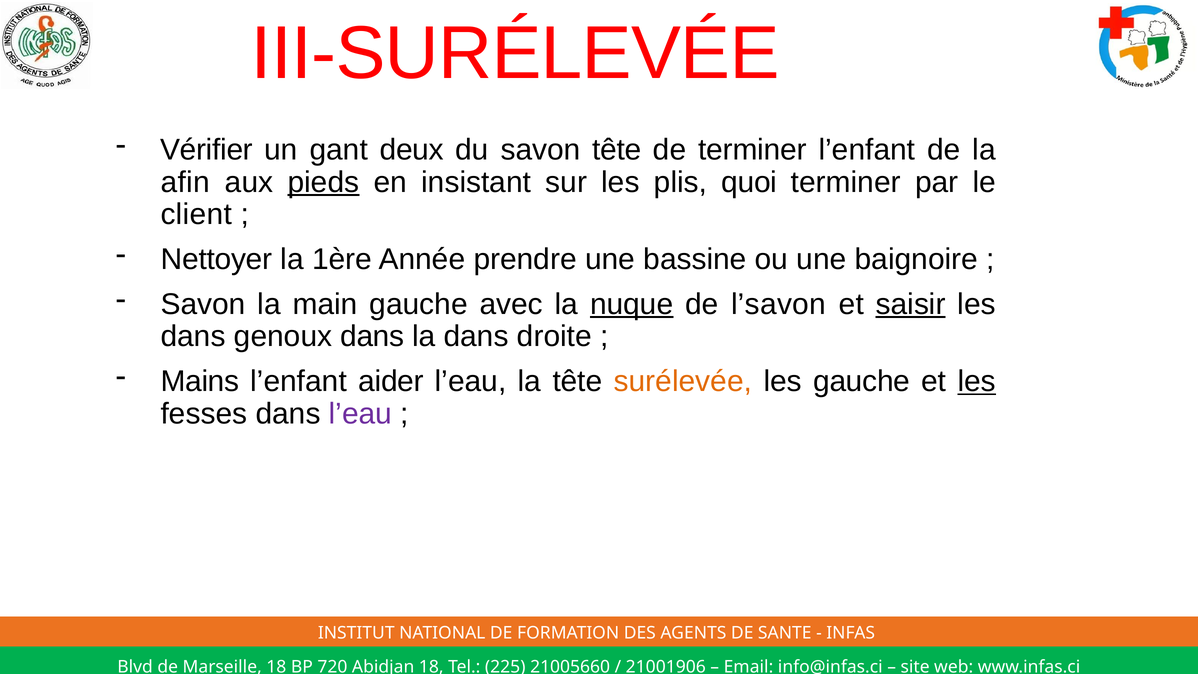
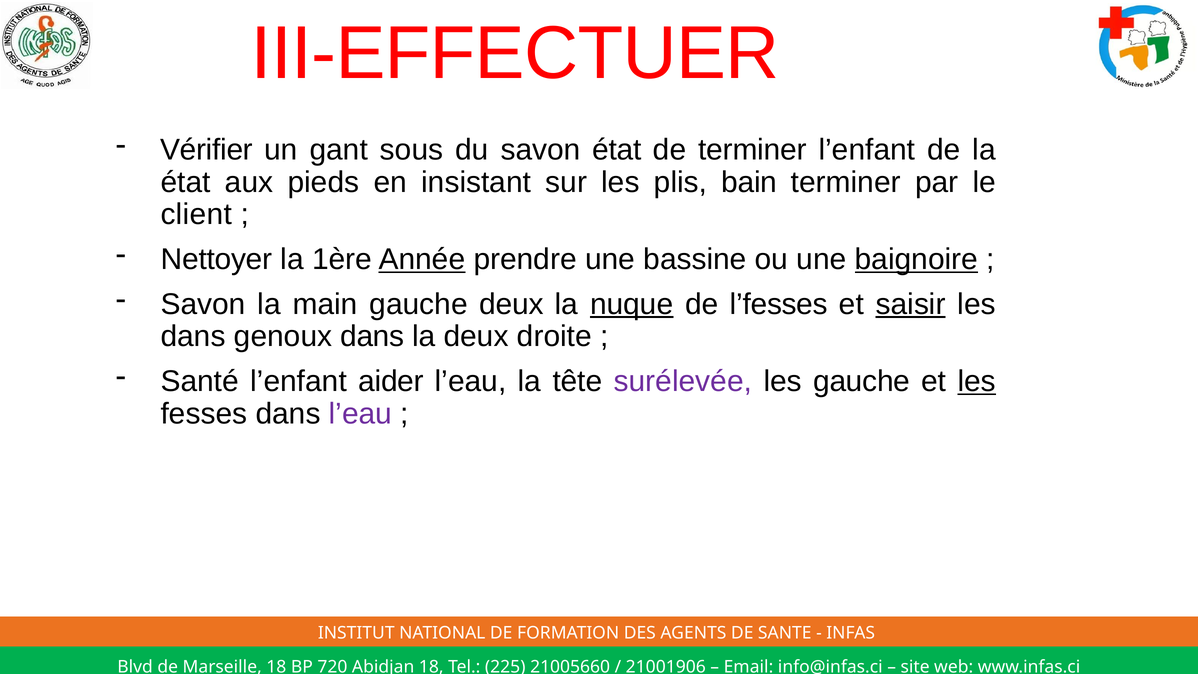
III-SURÉLEVÉE: III-SURÉLEVÉE -> III-EFFECTUER (515, 54)
deux: deux -> sous (412, 150)
savon tête: tête -> état (617, 150)
afin: afin -> état (186, 182)
pieds underline: present -> none (323, 182)
quoi: quoi -> bain (749, 182)
Année underline: none -> present (422, 259)
baignoire underline: none -> present (916, 259)
gauche avec: avec -> deux (511, 304)
l’savon: l’savon -> l’fesses (779, 304)
la dans: dans -> deux (476, 336)
Mains: Mains -> Santé (200, 381)
surélevée colour: orange -> purple (683, 381)
